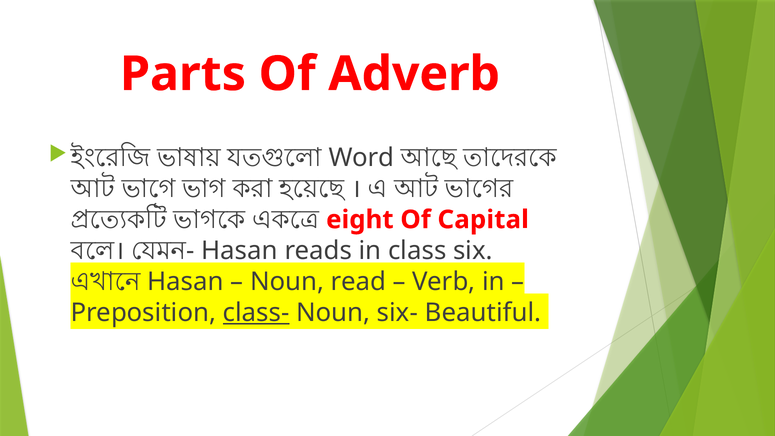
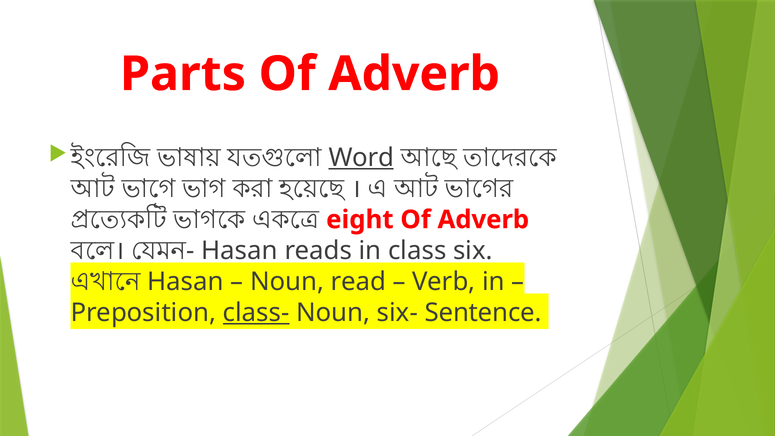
Word underline: none -> present (361, 158)
Capital: Capital -> Adverb (483, 220)
Beautiful: Beautiful -> Sentence (483, 313)
